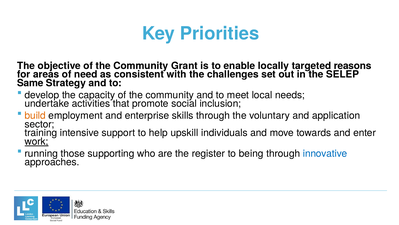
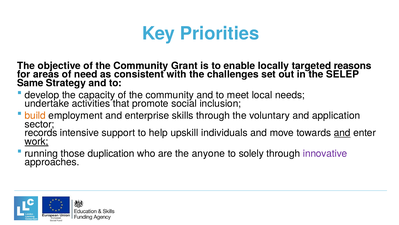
training: training -> records (41, 133)
and underline: none -> present (342, 133)
supporting: supporting -> duplication (111, 153)
register: register -> anyone (208, 153)
being: being -> solely (251, 153)
innovative colour: blue -> purple (325, 153)
